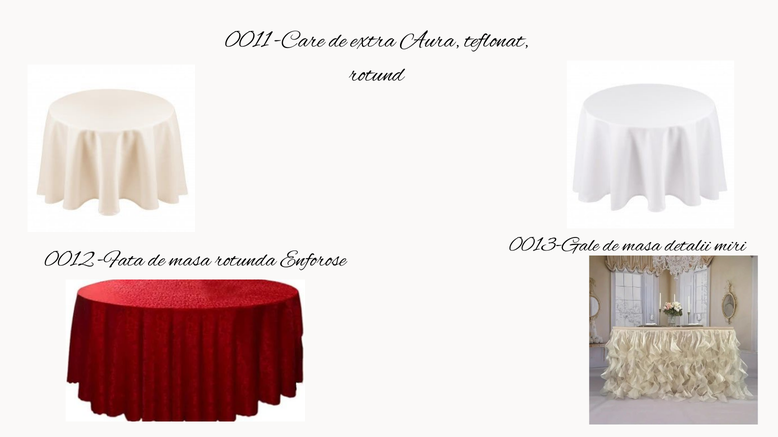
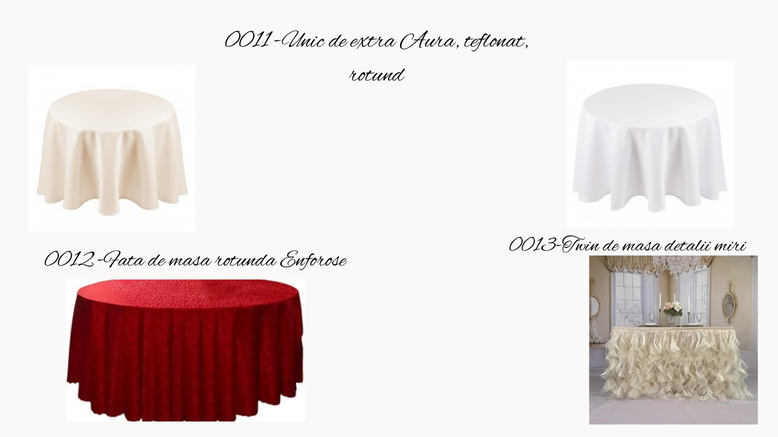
Care: Care -> Unic (299, 39)
0013-Gale: 0013-Gale -> 0013-Twin (554, 244)
